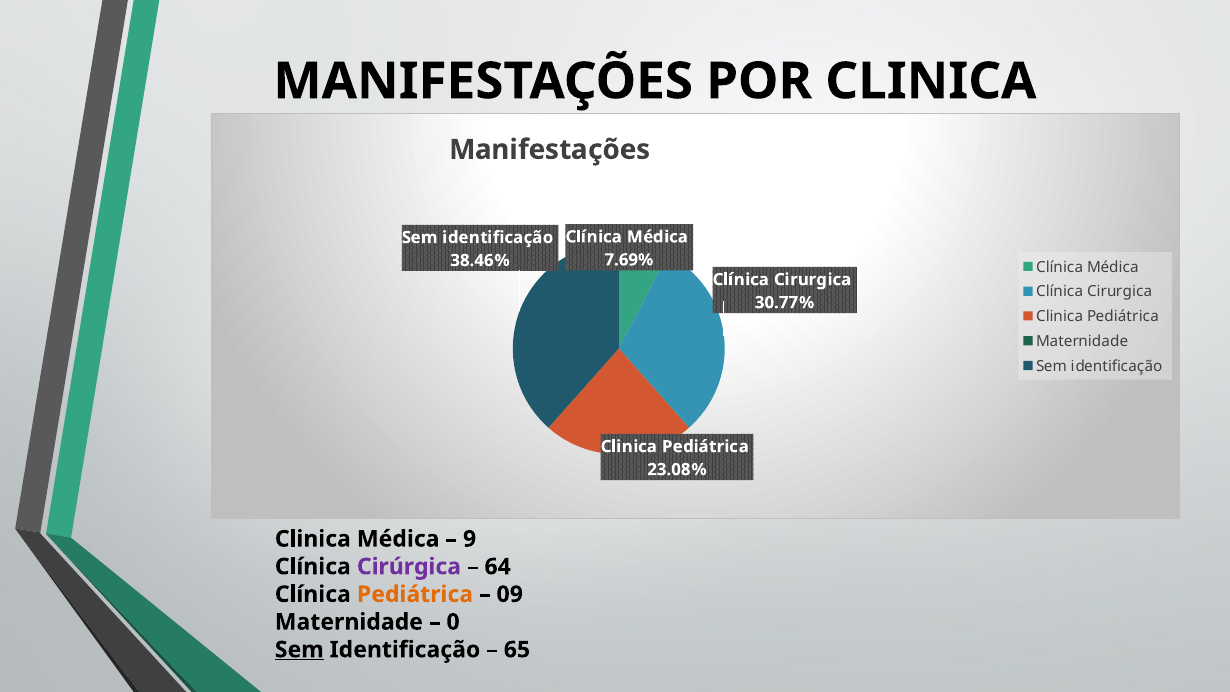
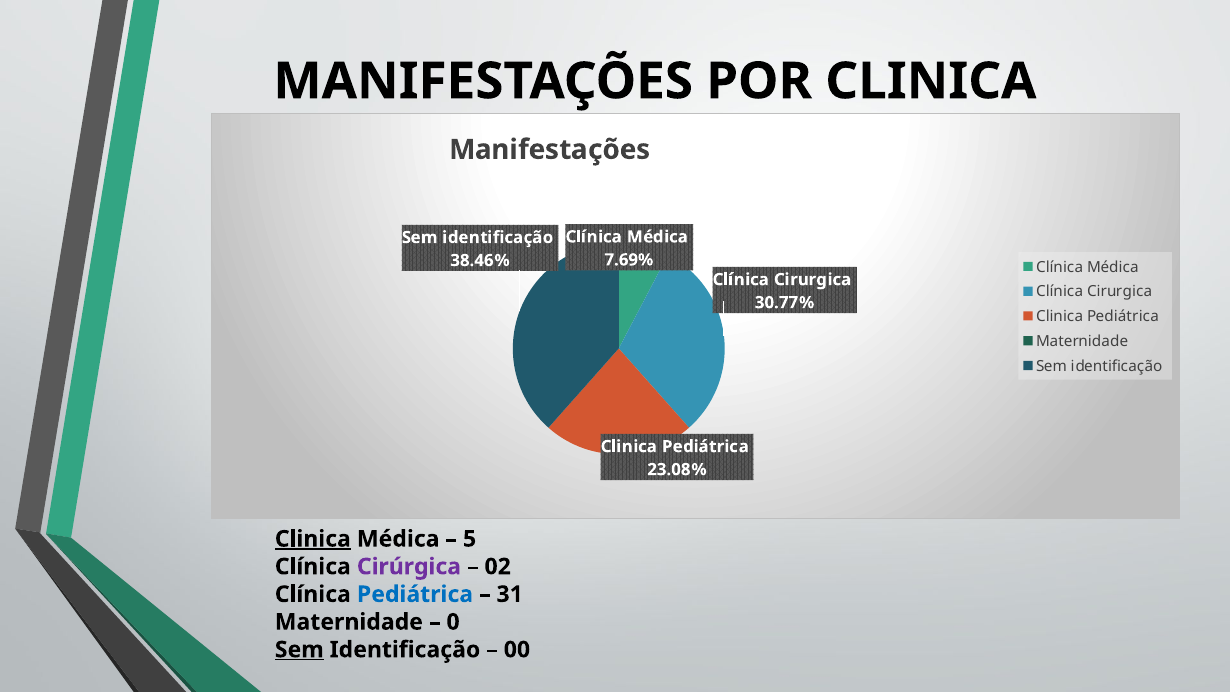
Clinica underline: none -> present (313, 539)
9: 9 -> 5 (470, 539)
64: 64 -> 02 (498, 567)
Pediátrica colour: orange -> blue (415, 594)
09: 09 -> 31 (510, 594)
65: 65 -> 00 (517, 650)
